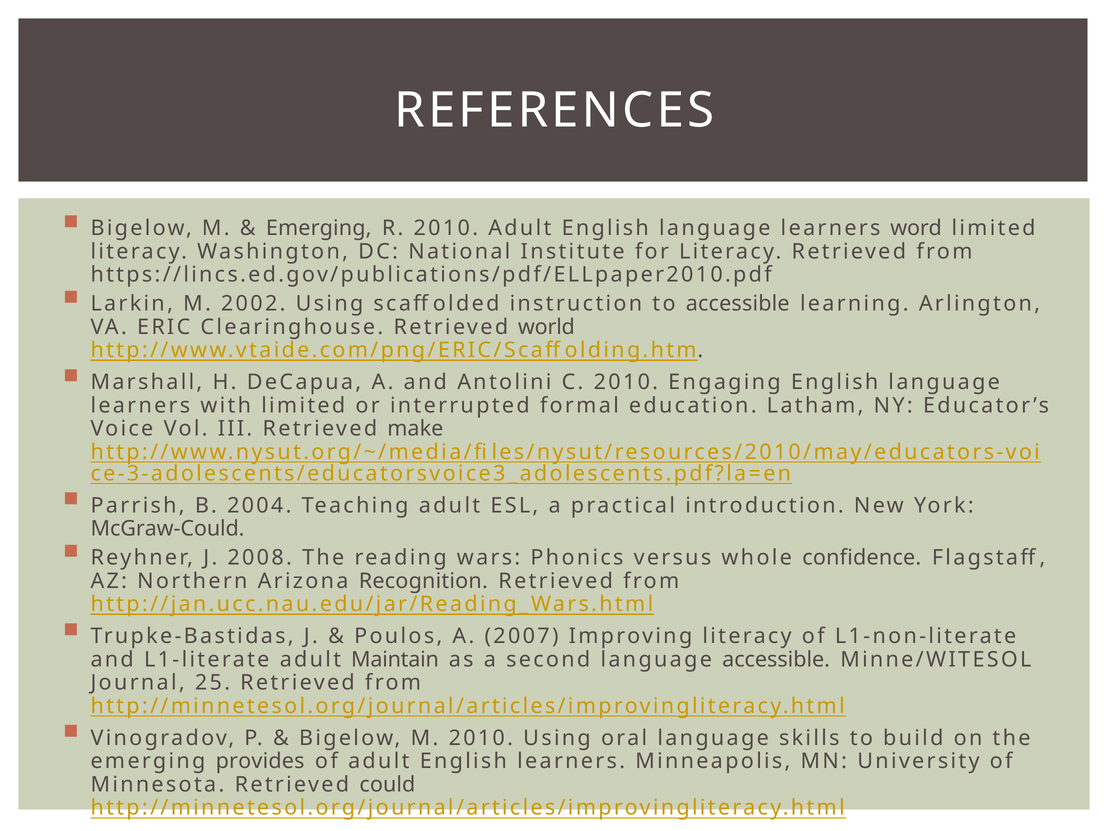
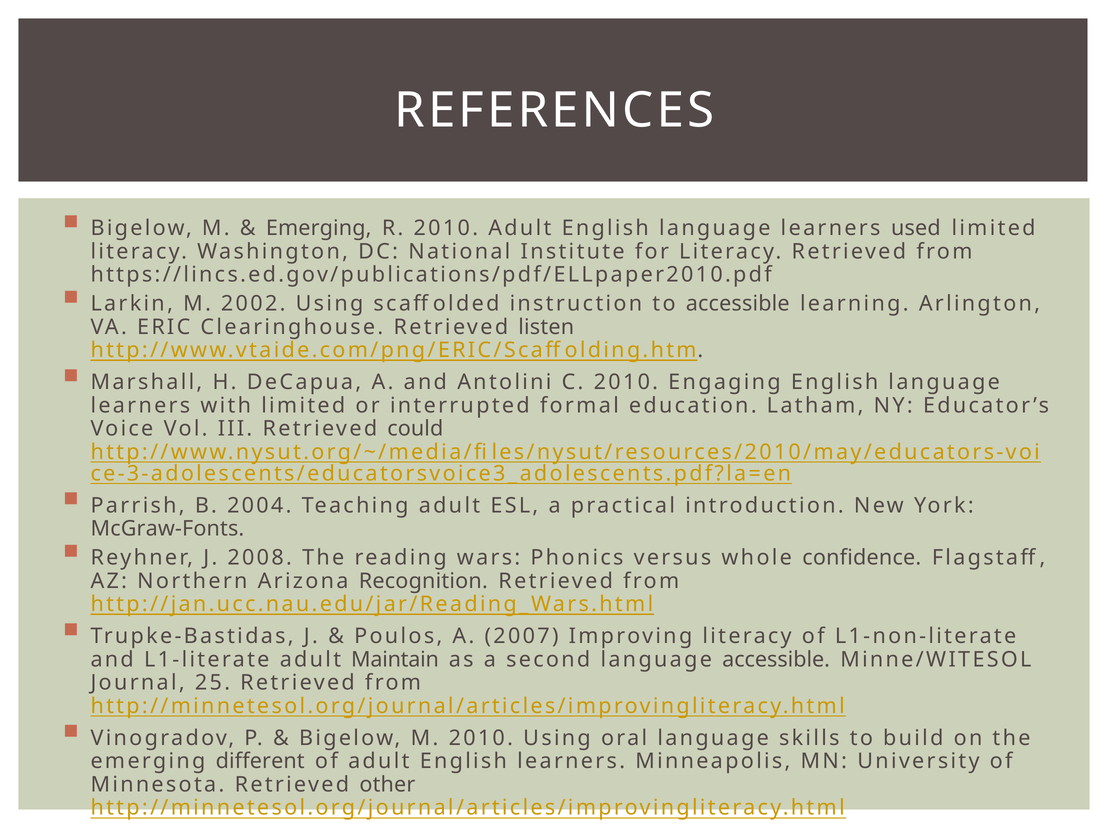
word: word -> used (916, 228)
world: world -> listen (546, 327)
make: make -> could (415, 429)
McGraw-Could: McGraw-Could -> McGraw-Fonts (167, 529)
provides: provides -> different (260, 762)
could: could -> other (387, 785)
